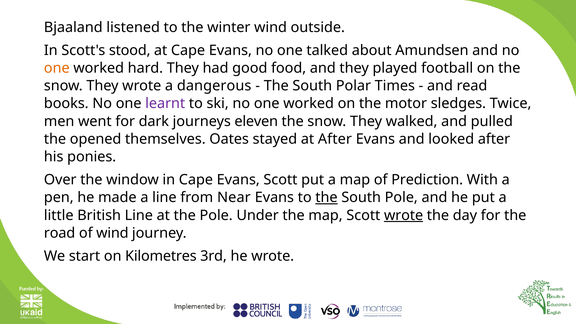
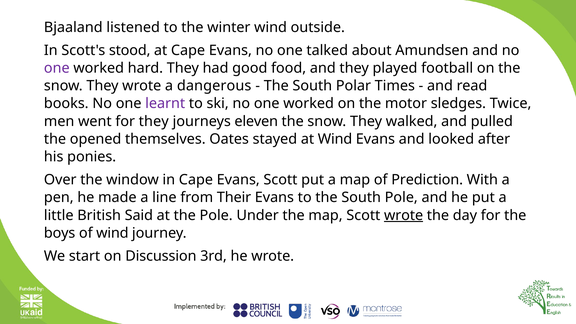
one colour: orange -> purple (57, 68)
for dark: dark -> they (154, 121)
at After: After -> Wind (335, 139)
Near: Near -> Their (234, 198)
the underline: present -> none (326, 198)
British Line: Line -> Said (139, 215)
road: road -> boys (60, 233)
Kilometres: Kilometres -> Discussion (161, 256)
